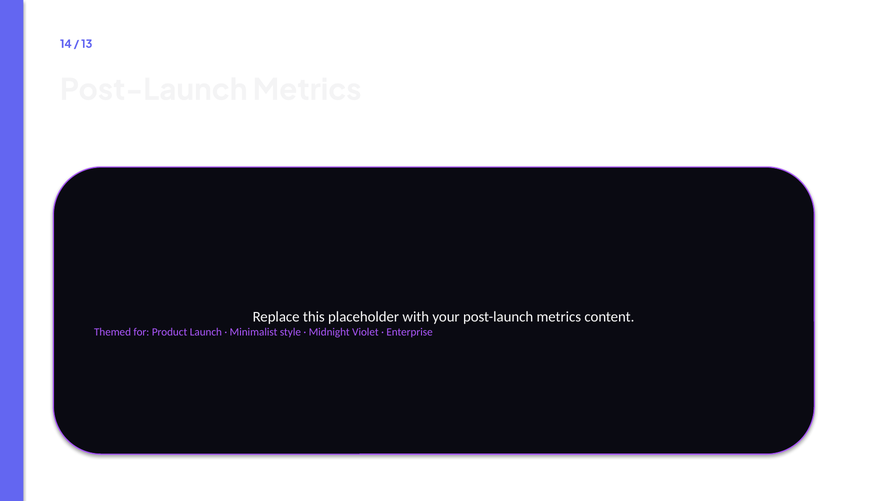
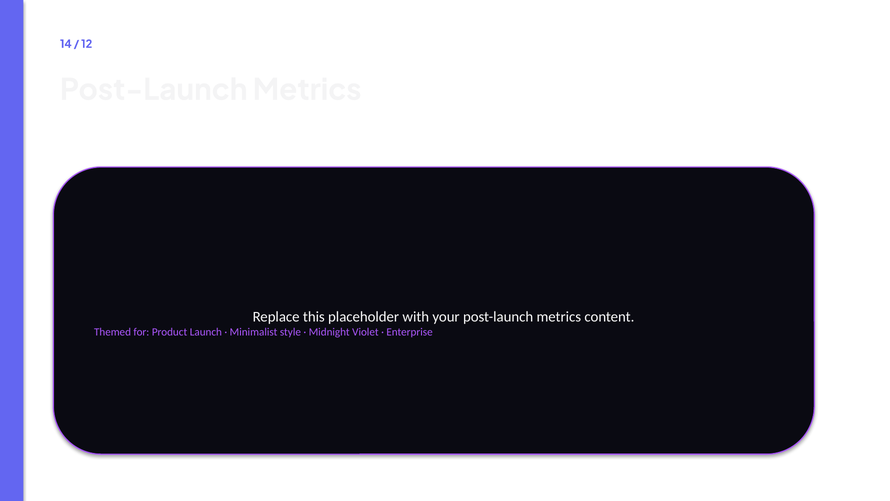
13: 13 -> 12 (87, 44)
